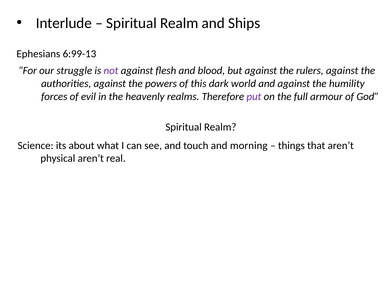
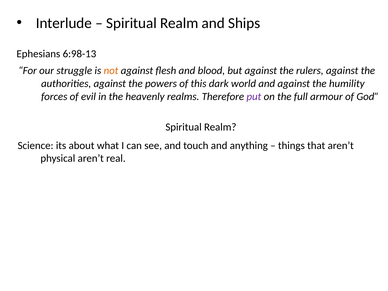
6:99-13: 6:99-13 -> 6:98-13 (79, 54)
not colour: purple -> orange (111, 71)
morning: morning -> anything (249, 145)
